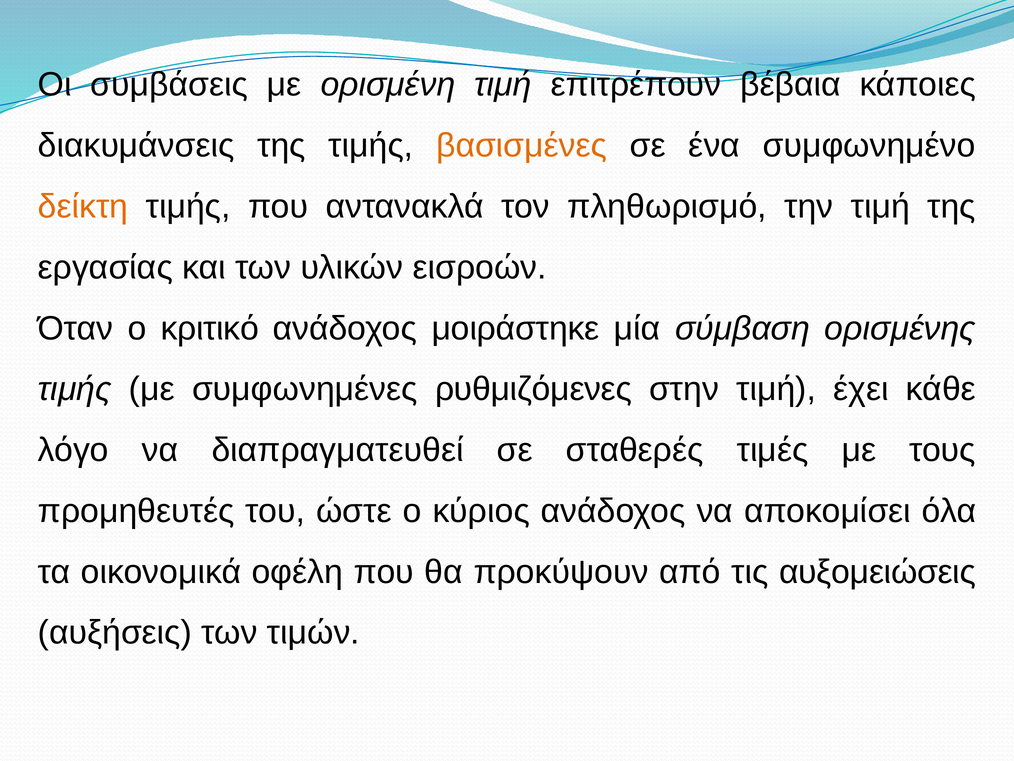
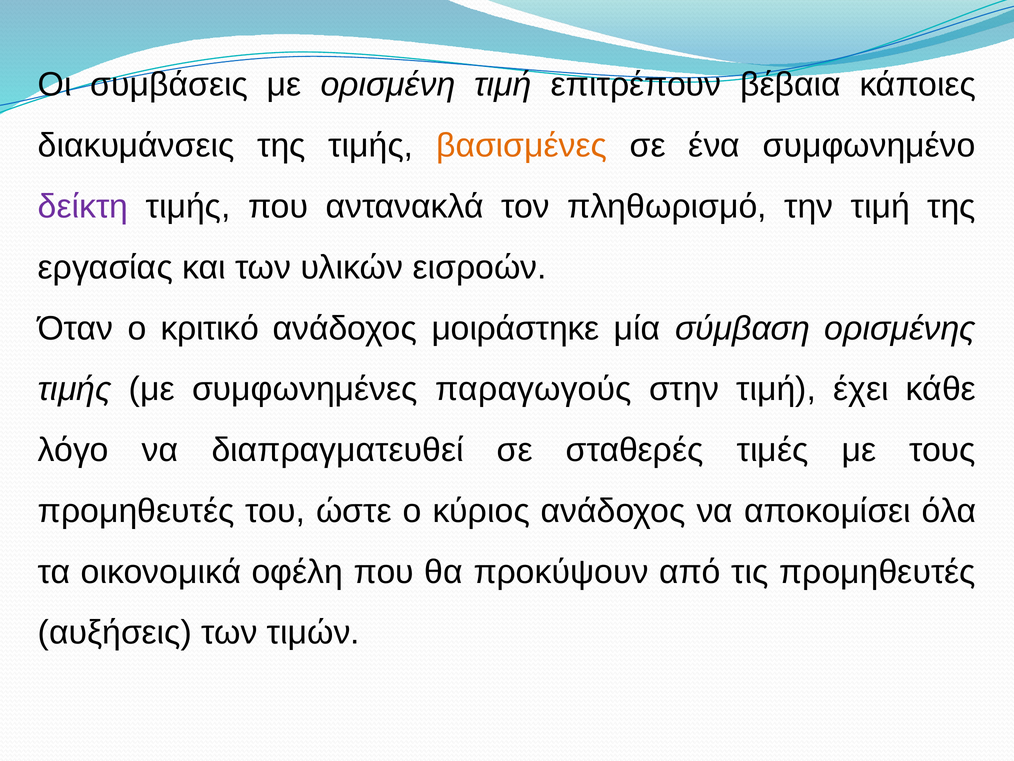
δείκτη colour: orange -> purple (83, 206)
ρυθμιζόμενες: ρυθμιζόμενες -> παραγωγούς (533, 389)
τις αυξομειώσεις: αυξομειώσεις -> προμηθευτές (877, 571)
